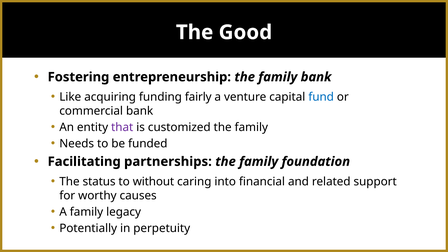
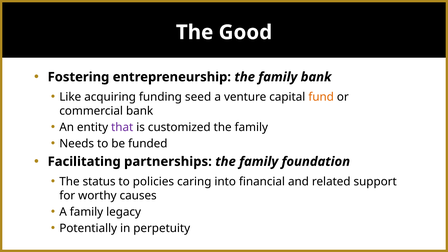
fairly: fairly -> seed (198, 97)
fund colour: blue -> orange (321, 97)
without: without -> policies (153, 182)
